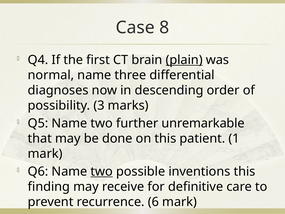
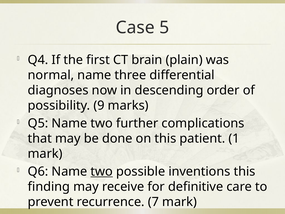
8: 8 -> 5 (164, 28)
plain underline: present -> none (184, 60)
3: 3 -> 9 (99, 105)
unremarkable: unremarkable -> complications (203, 123)
6: 6 -> 7 (153, 202)
